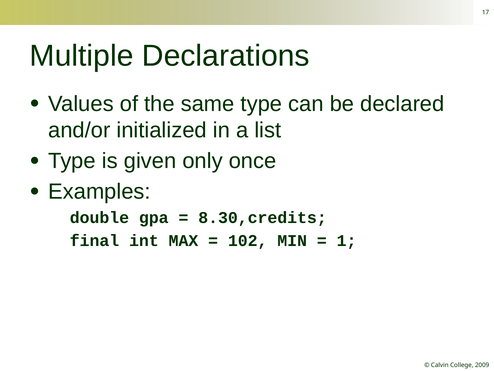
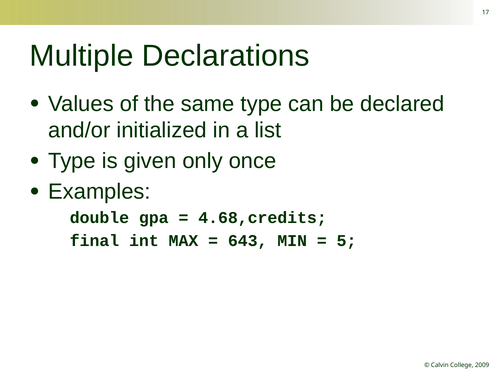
8.30,credits: 8.30,credits -> 4.68,credits (263, 217)
102: 102 -> 643 (248, 240)
1: 1 -> 5 (347, 240)
